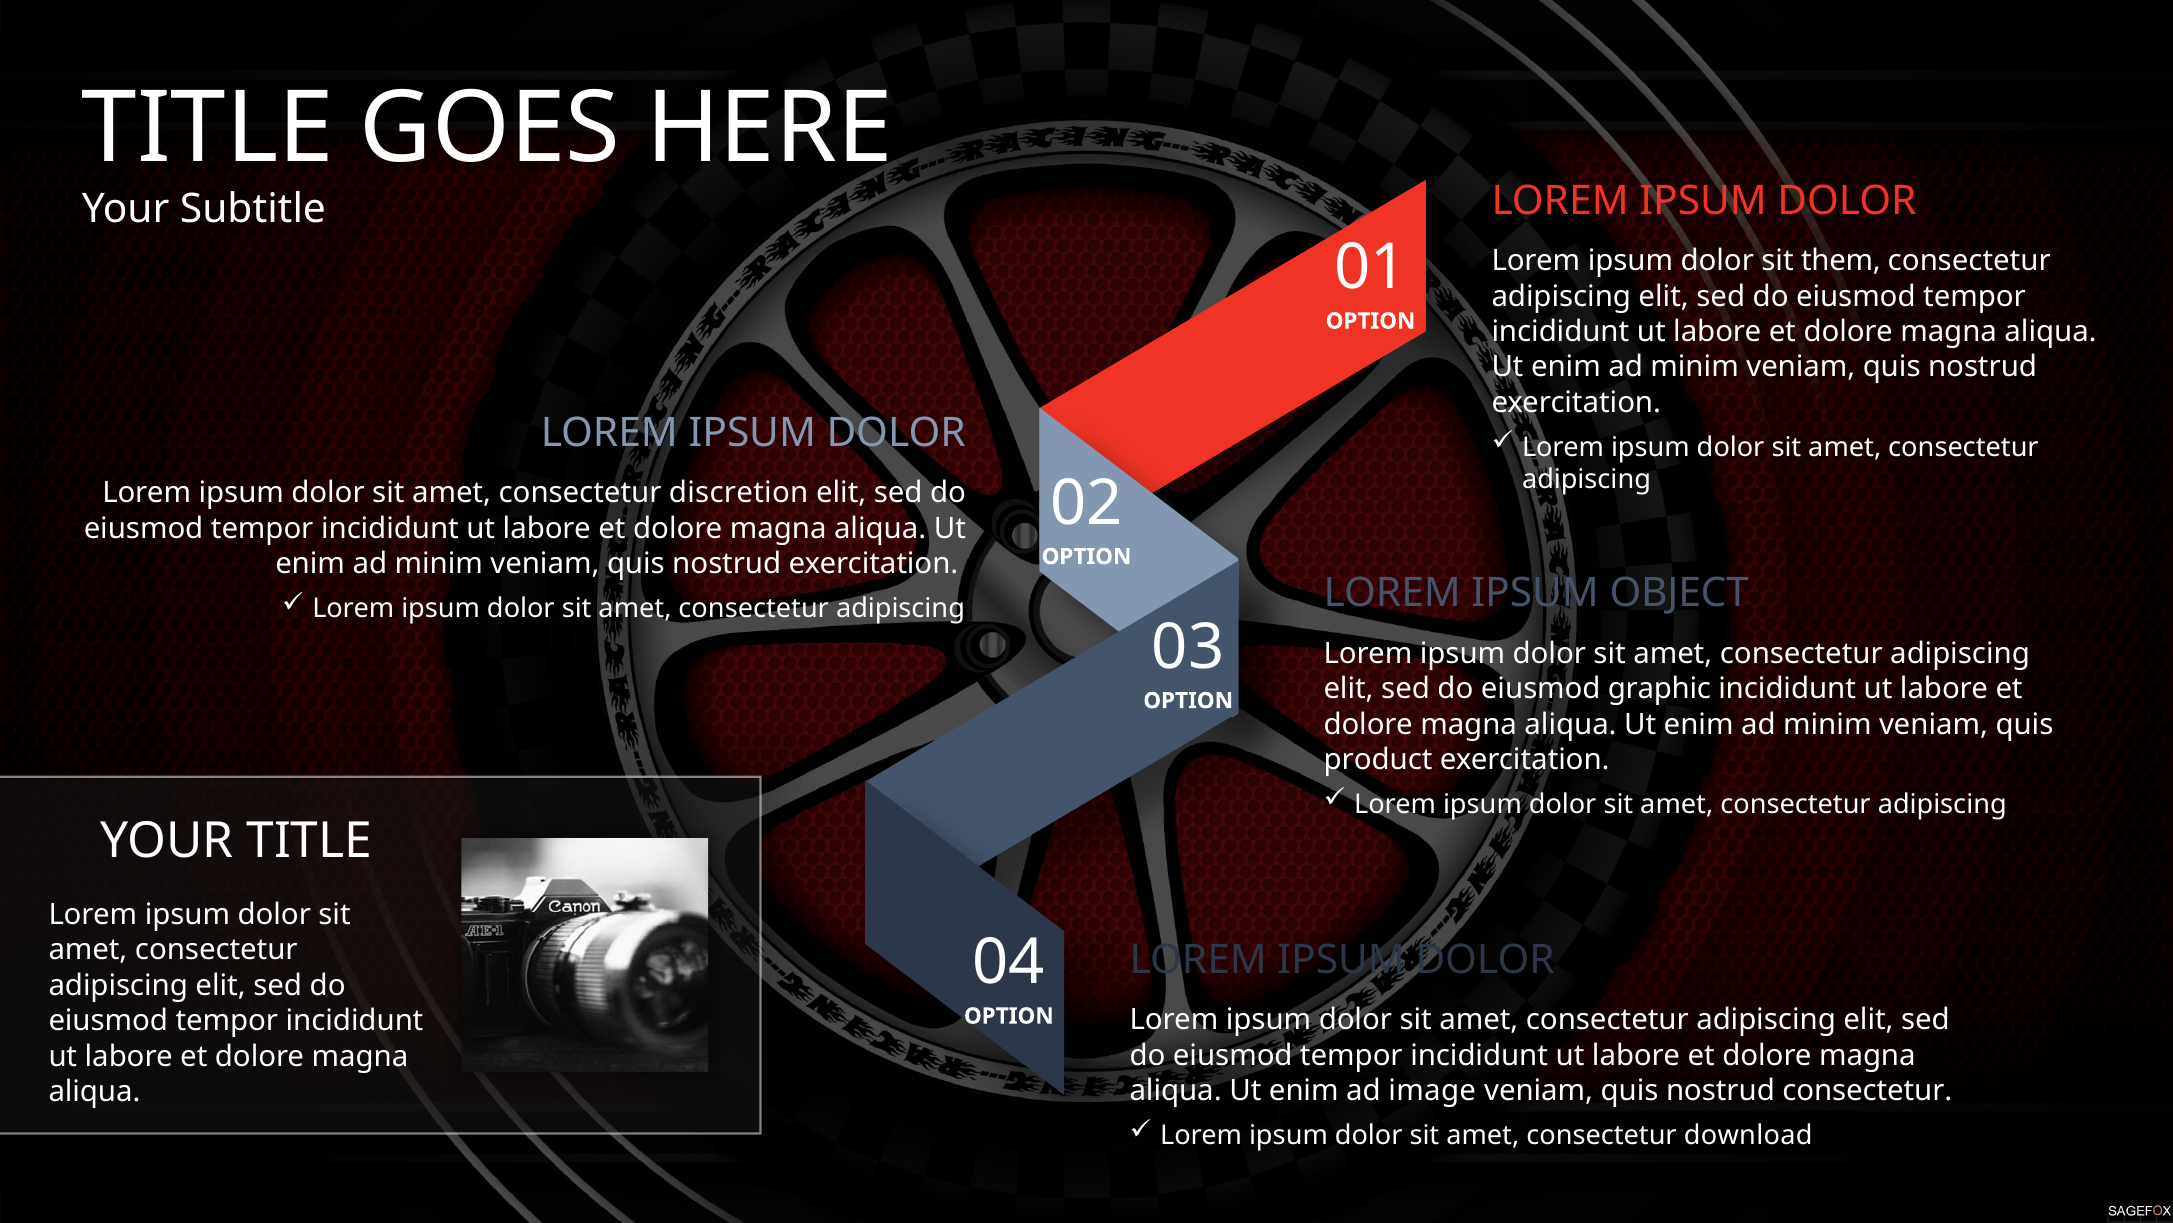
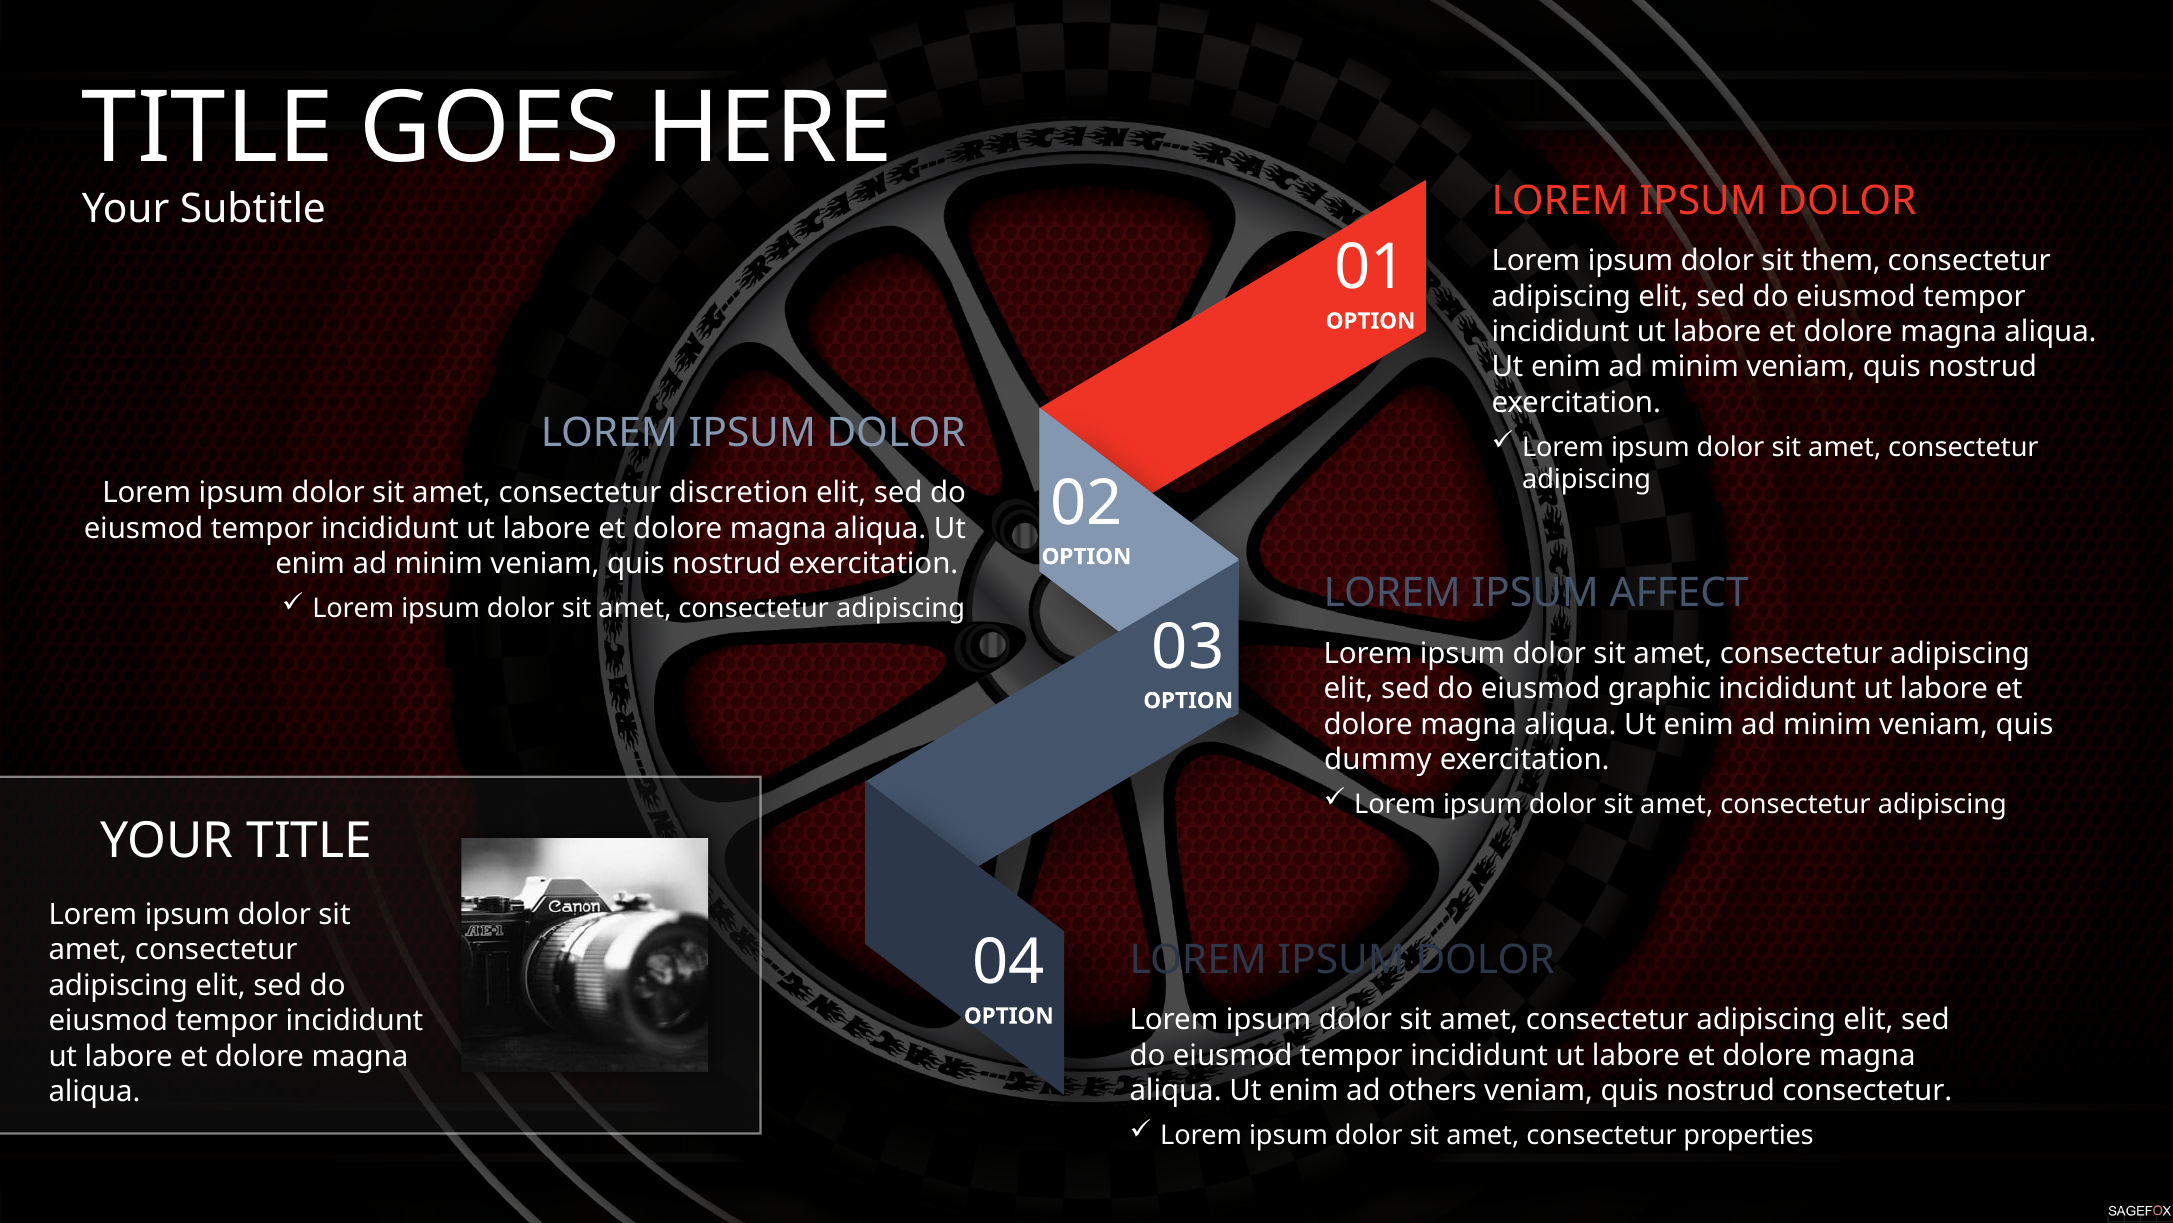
OBJECT: OBJECT -> AFFECT (1679, 593)
product: product -> dummy (1378, 759)
image: image -> others (1433, 1090)
download: download -> properties (1748, 1135)
